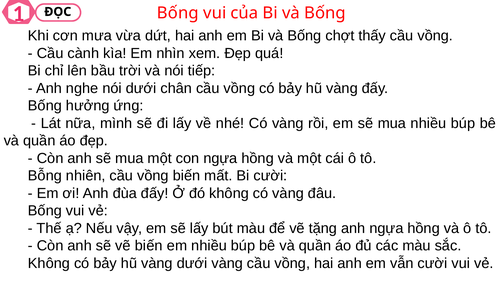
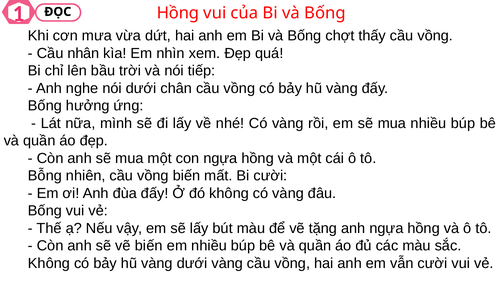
Bống: Bống -> Hồng (178, 13)
cành: cành -> nhân (83, 53)
